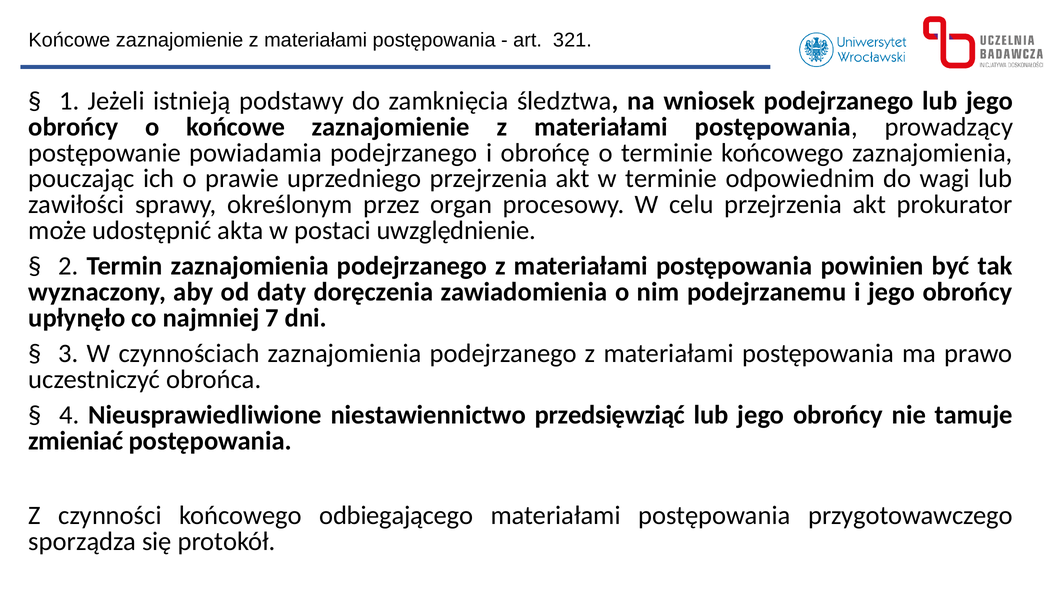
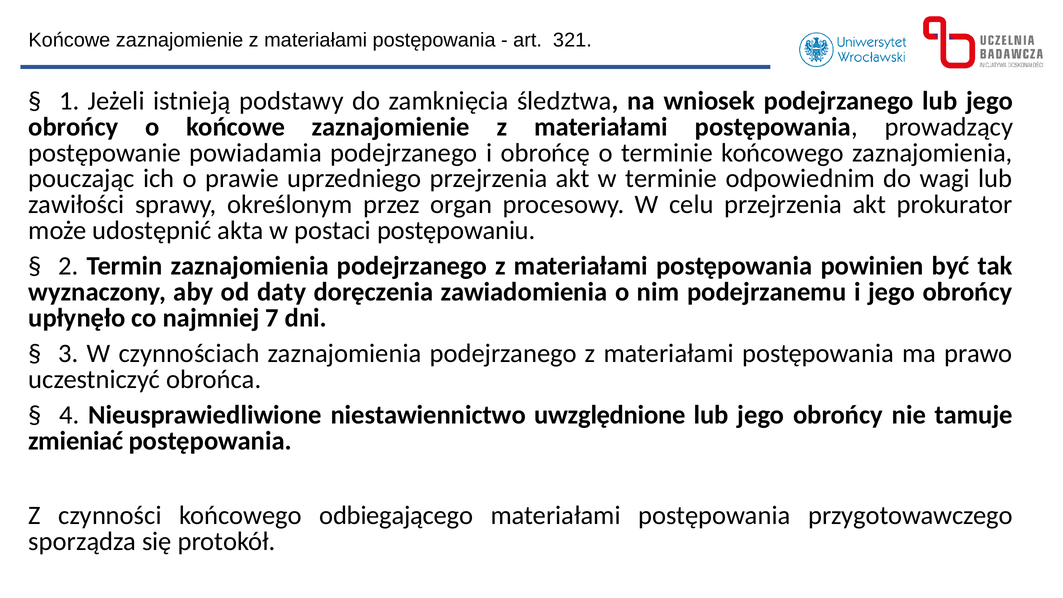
uwzględnienie: uwzględnienie -> postępowaniu (456, 230)
przedsięwziąć: przedsięwziąć -> uwzględnione (610, 415)
